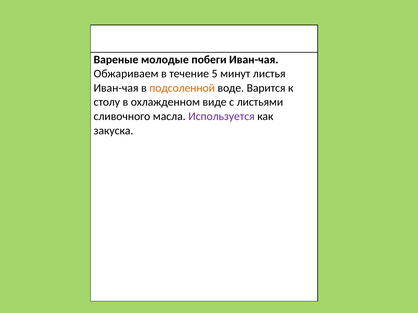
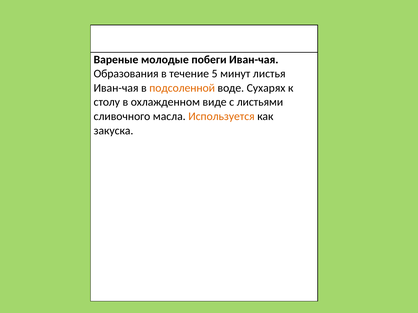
Обжариваем: Обжариваем -> Образования (126, 74)
Варится: Варится -> Сухарях (266, 88)
Используется colour: purple -> orange (221, 117)
